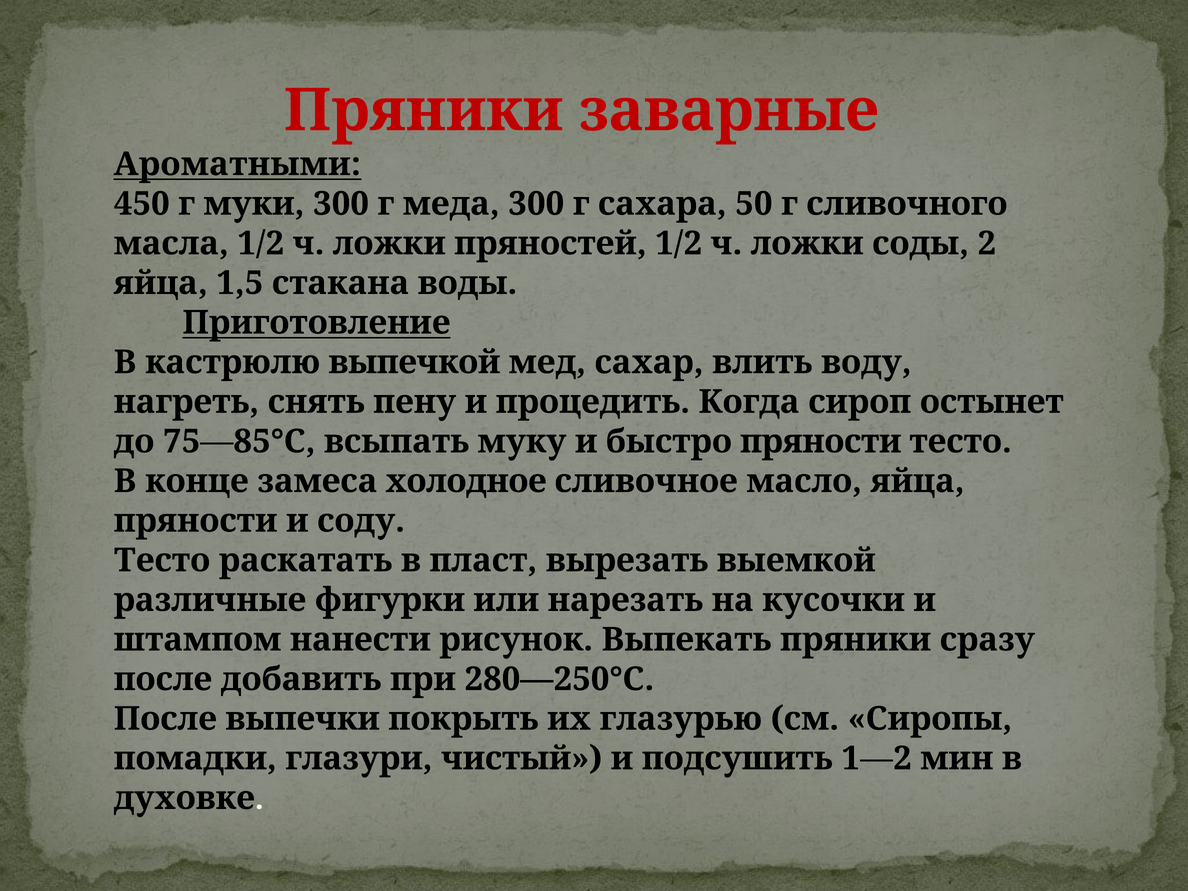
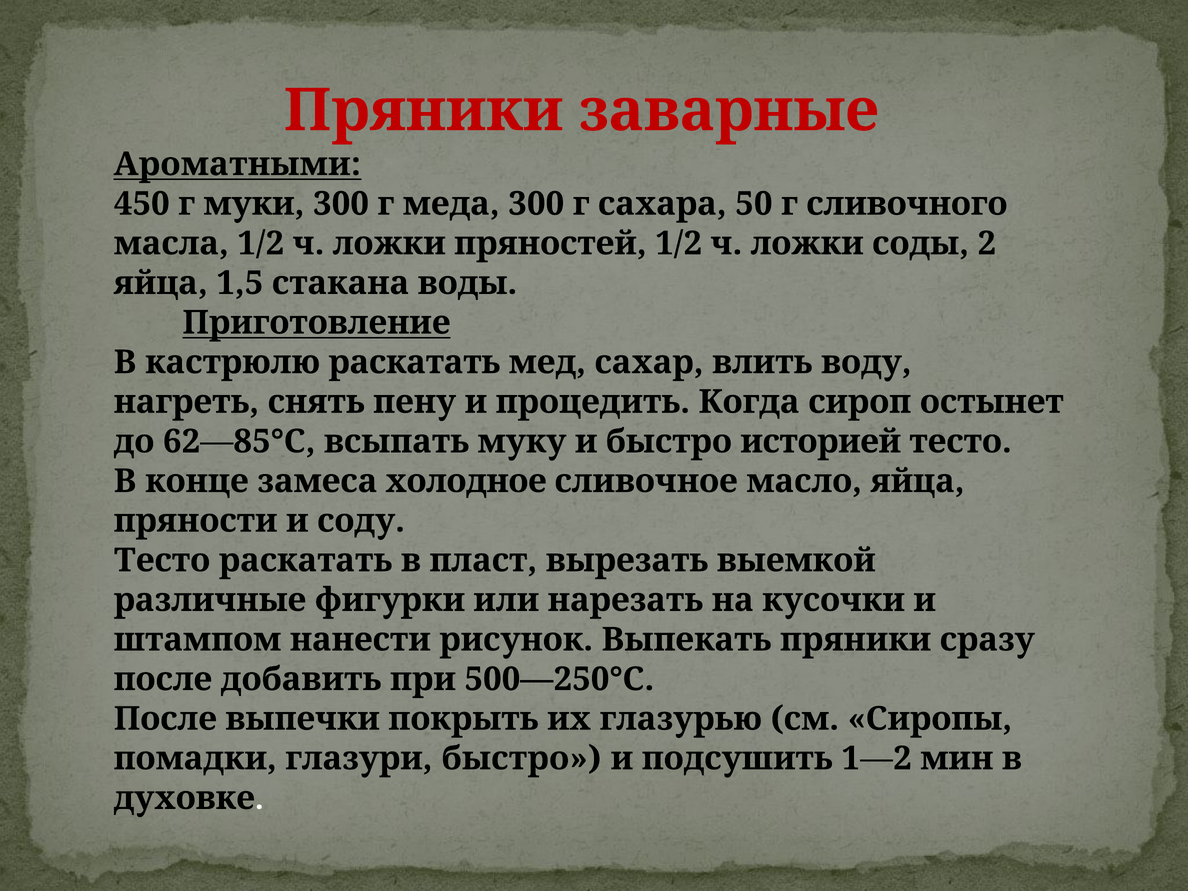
кастрюлю выпечкой: выпечкой -> раскатать (414, 362)
75—85°С: 75—85°С -> 62—85°С (239, 442)
быстро пряности: пряности -> историей (821, 442)
280—250°С: 280—250°С -> 500—250°С (559, 679)
глазури чистый: чистый -> быстро (521, 758)
